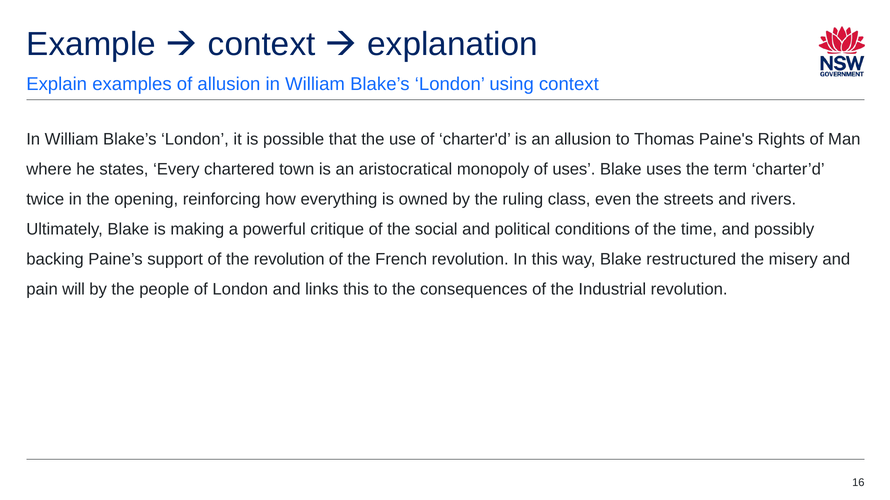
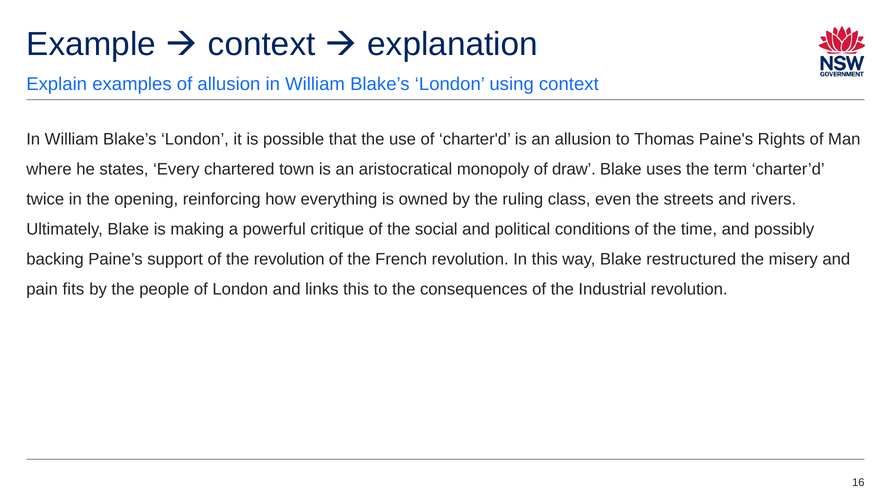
of uses: uses -> draw (574, 169)
will: will -> fits (73, 290)
